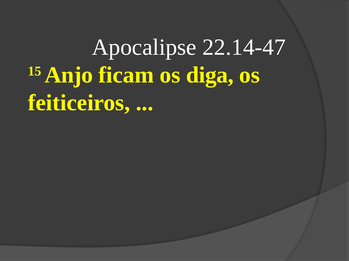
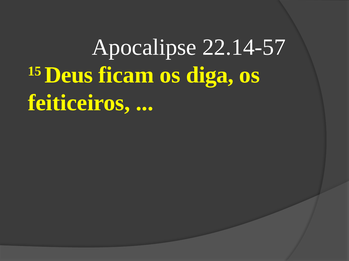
22.14-47: 22.14-47 -> 22.14-57 (244, 47)
Anjo: Anjo -> Deus (69, 75)
